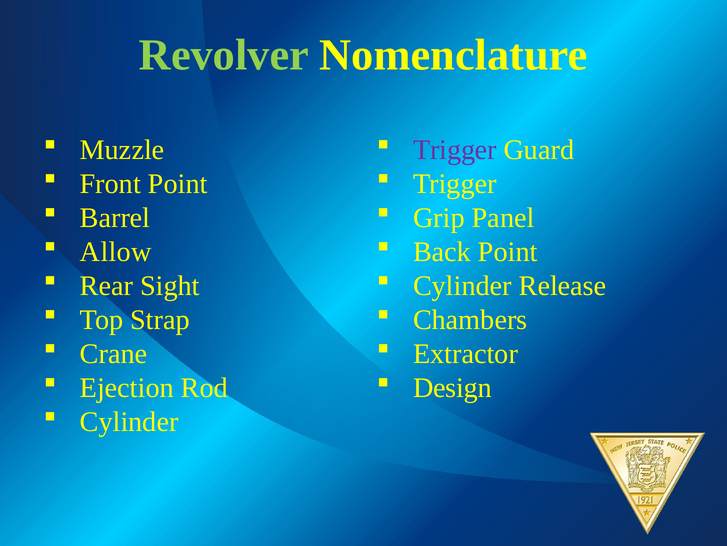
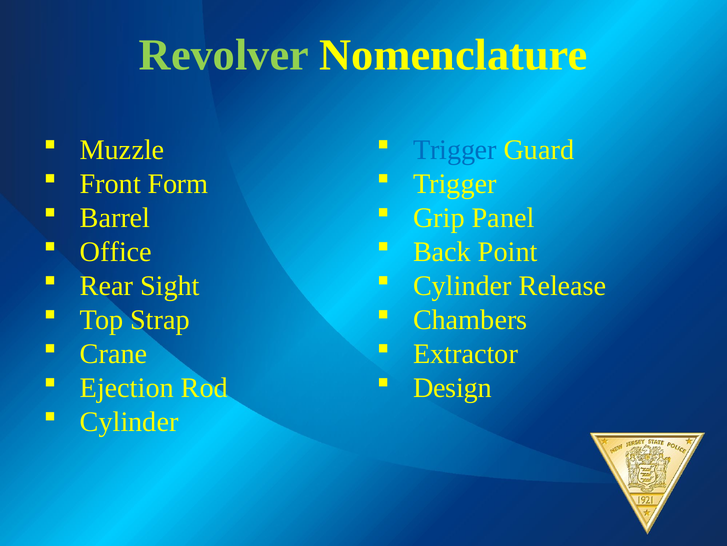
Trigger colour: purple -> blue (455, 150)
Front Point: Point -> Form (178, 184)
Allow: Allow -> Office (116, 252)
